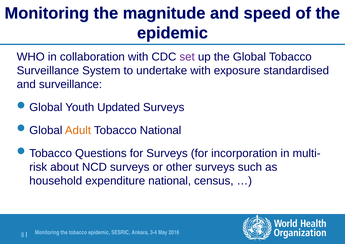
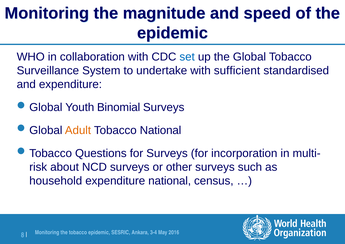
set colour: purple -> blue (187, 57)
exposure: exposure -> sufficient (237, 71)
and surveillance: surveillance -> expenditure (70, 84)
Updated: Updated -> Binomial (119, 107)
